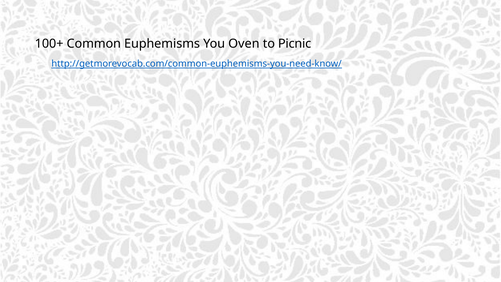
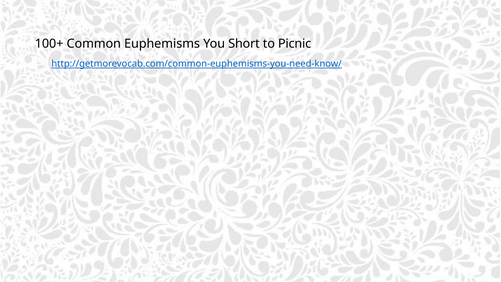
Oven: Oven -> Short (244, 44)
